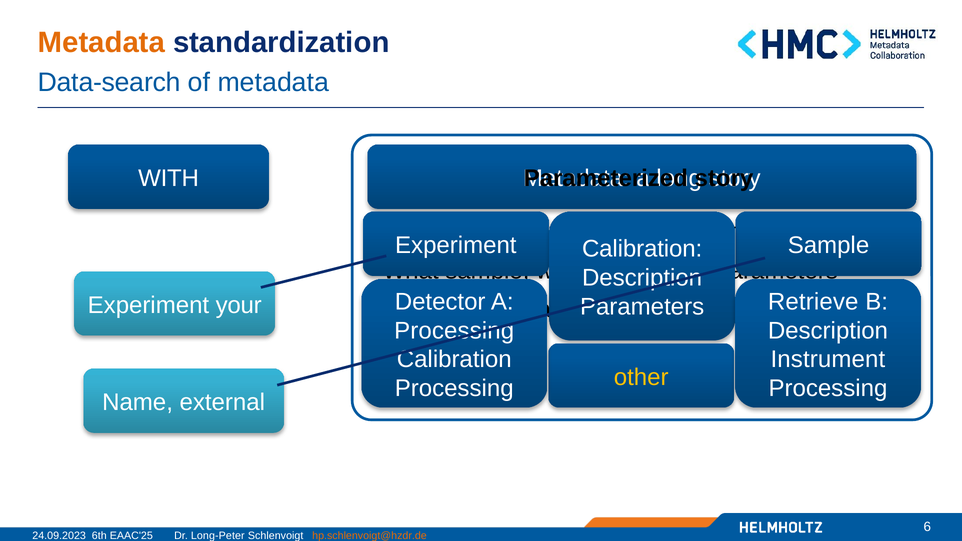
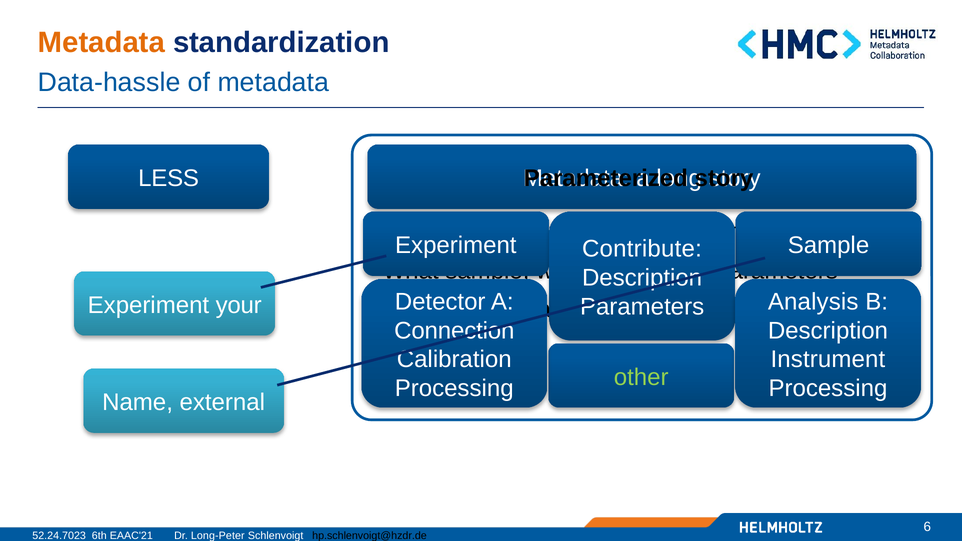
Data-search: Data-search -> Data-hassle (109, 83)
WITH: WITH -> LESS (169, 178)
Calibration: Calibration -> Contribute (642, 249)
Retrieve: Retrieve -> Analysis (813, 302)
Processing: Processing -> Connection (454, 331)
other colour: yellow -> light green (641, 377)
hp.schlenvoigt@hzdr.de colour: orange -> black (369, 536)
24.09.2023: 24.09.2023 -> 52.24.7023 (59, 536)
EAAC'25: EAAC'25 -> EAAC'21 (131, 536)
